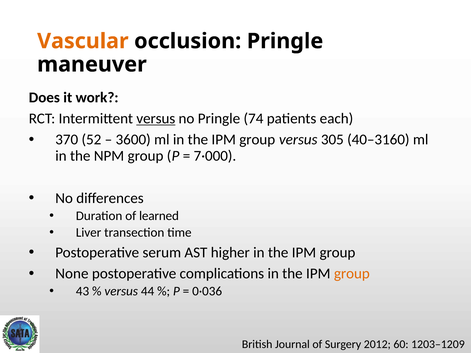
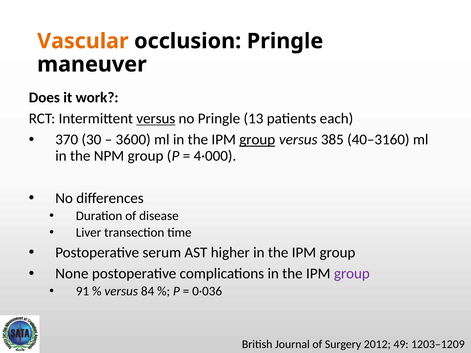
74: 74 -> 13 (253, 119)
52: 52 -> 30 (91, 140)
group underline: none -> present (257, 140)
305: 305 -> 385 (332, 140)
7·000: 7·000 -> 4·000 (215, 156)
learned: learned -> disease (159, 216)
group colour: orange -> purple (352, 274)
43: 43 -> 91 (83, 291)
44: 44 -> 84 (148, 291)
60: 60 -> 49 (401, 344)
